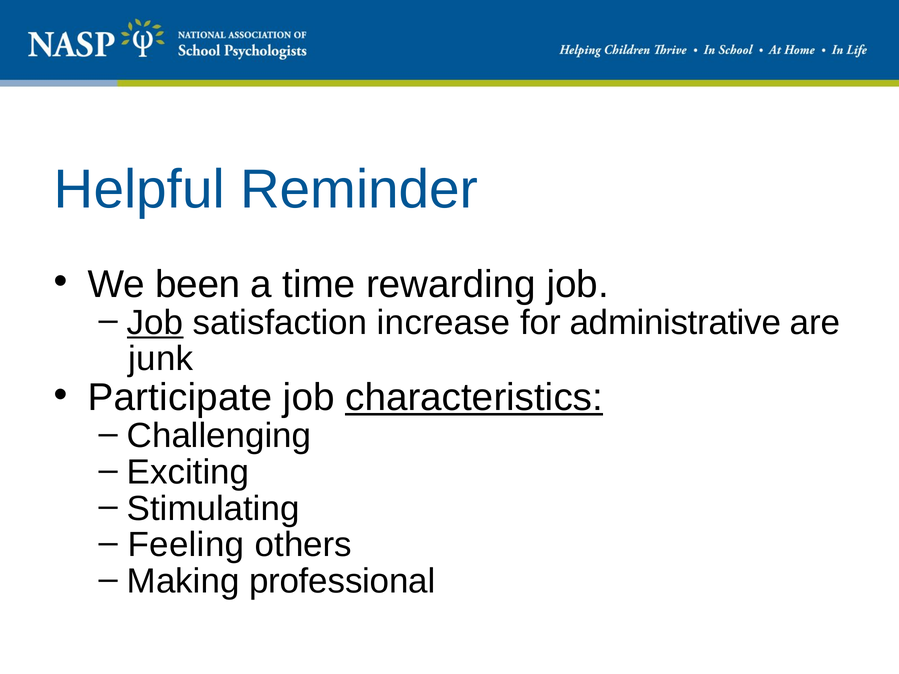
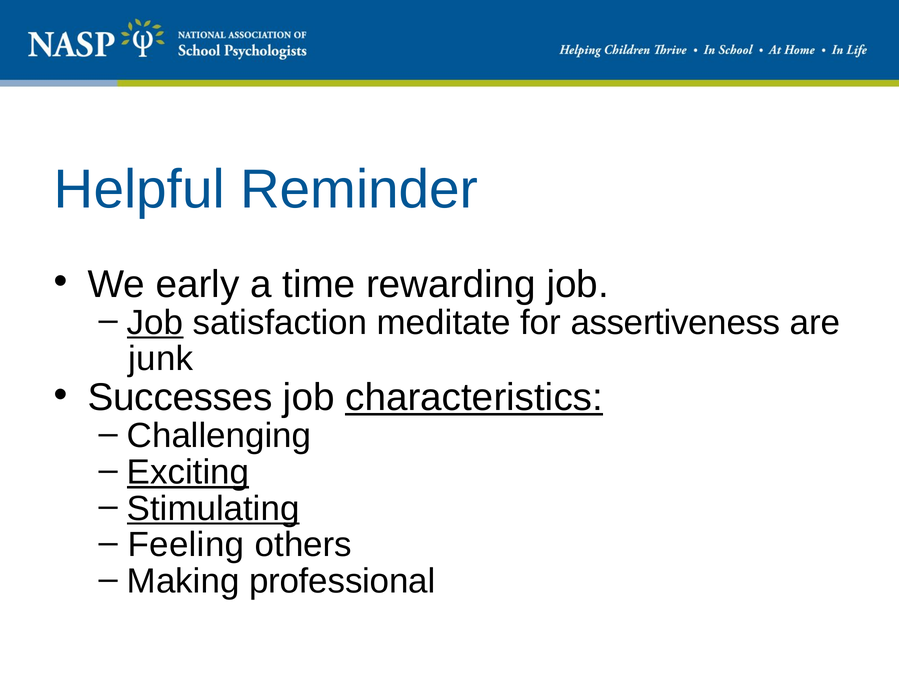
been: been -> early (198, 284)
increase: increase -> meditate (444, 323)
administrative: administrative -> assertiveness (675, 323)
Participate: Participate -> Successes (180, 398)
Exciting underline: none -> present (188, 472)
Stimulating underline: none -> present (213, 509)
